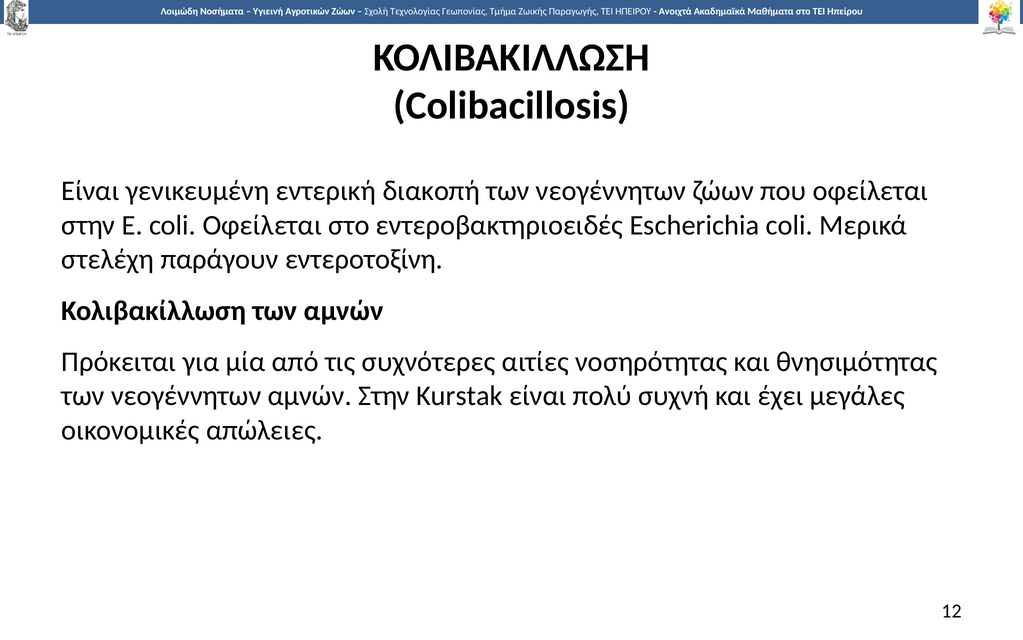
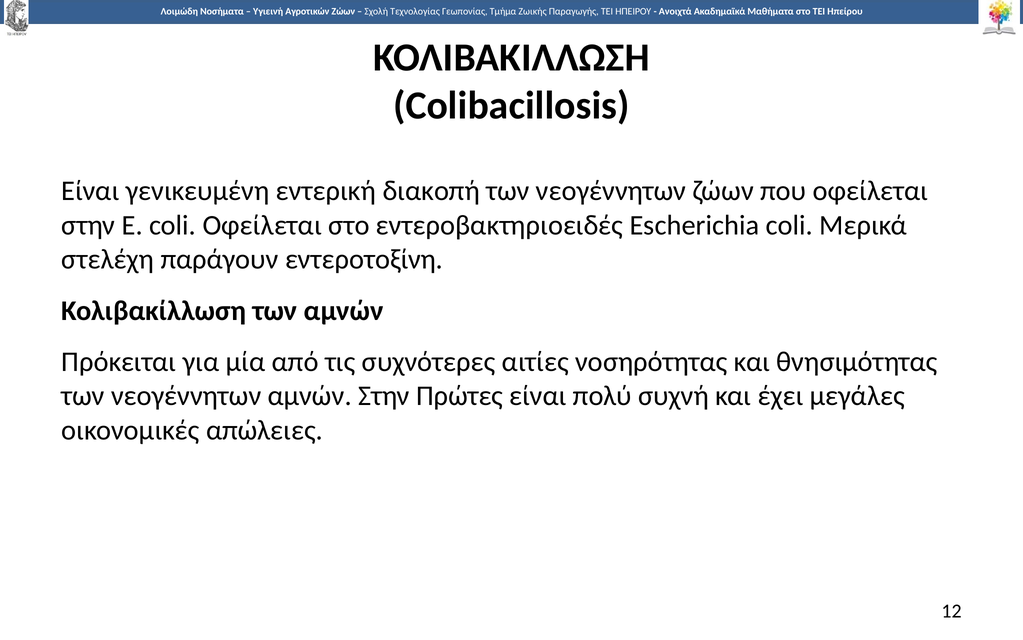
Kurstak: Kurstak -> Πρώτες (460, 396)
